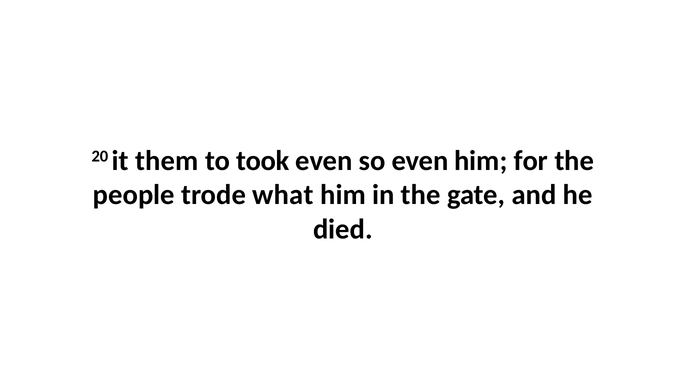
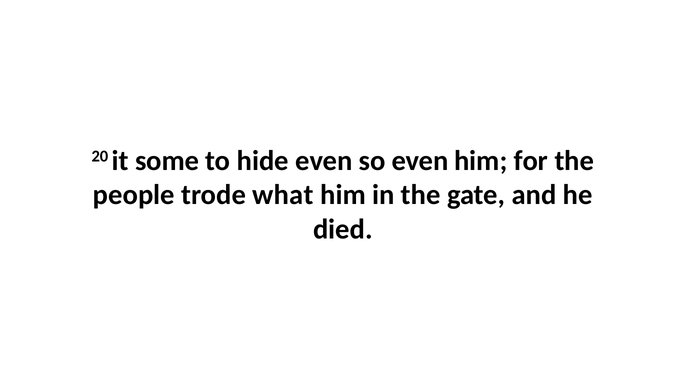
them: them -> some (167, 161)
took: took -> hide (263, 161)
